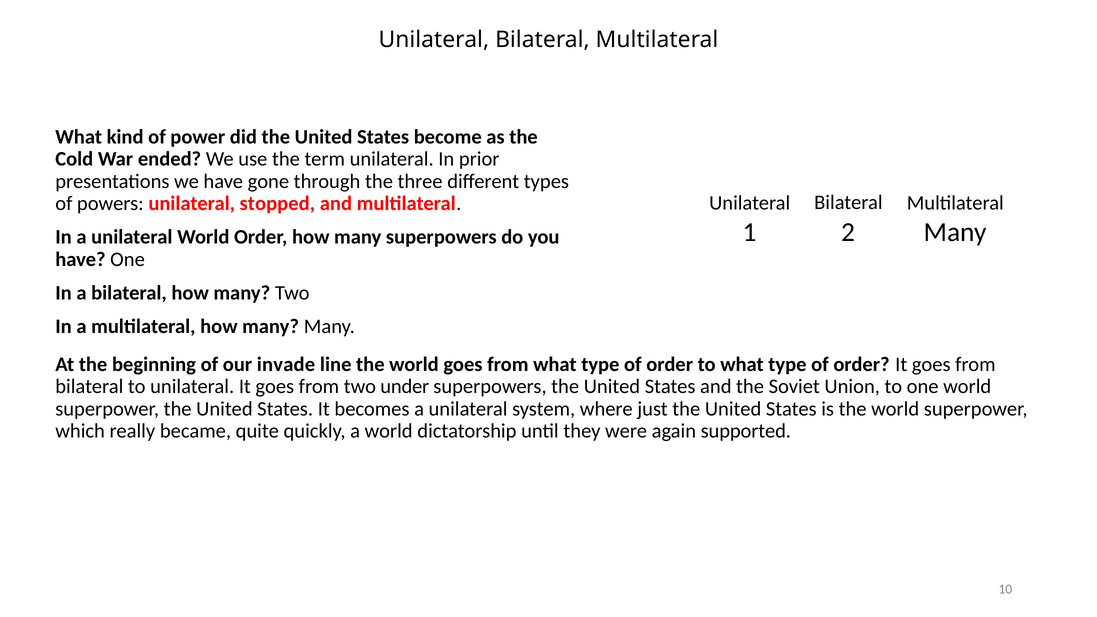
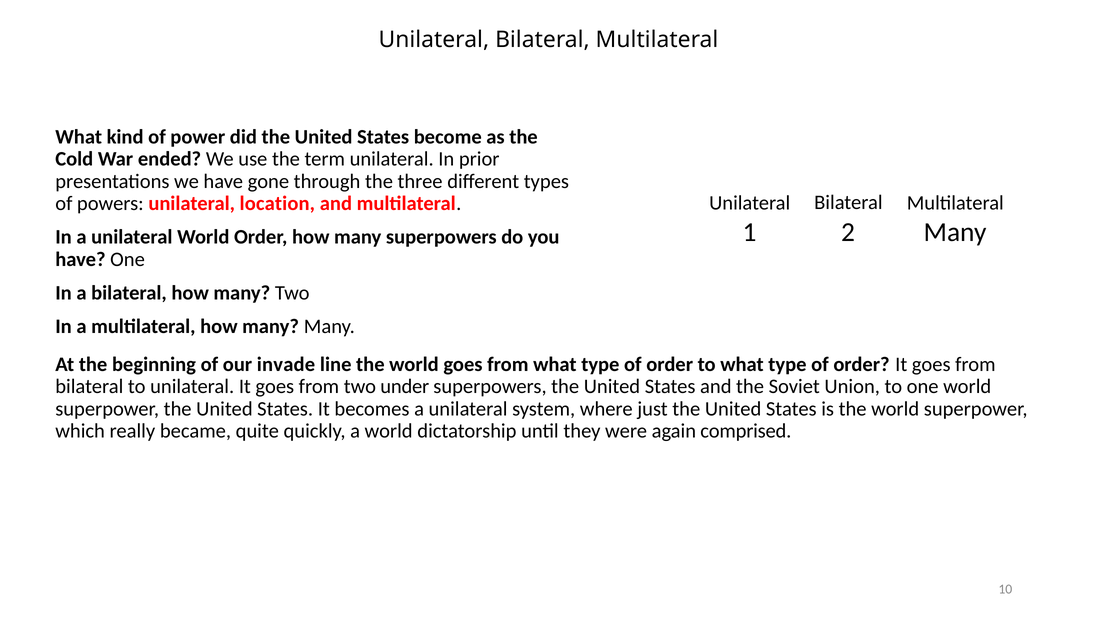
stopped: stopped -> location (277, 203)
supported: supported -> comprised (746, 431)
